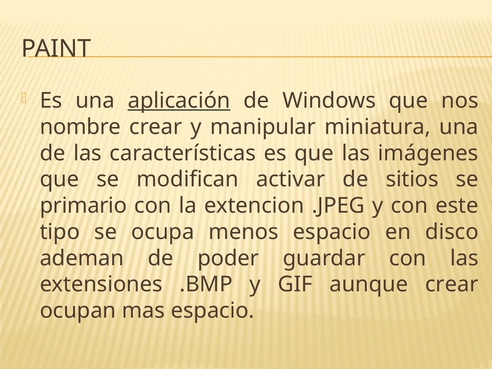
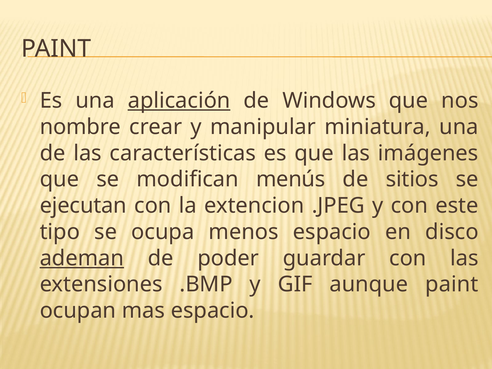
activar: activar -> menús (291, 179)
primario: primario -> ejecutan (83, 206)
ademan underline: none -> present (82, 258)
aunque crear: crear -> paint (452, 284)
